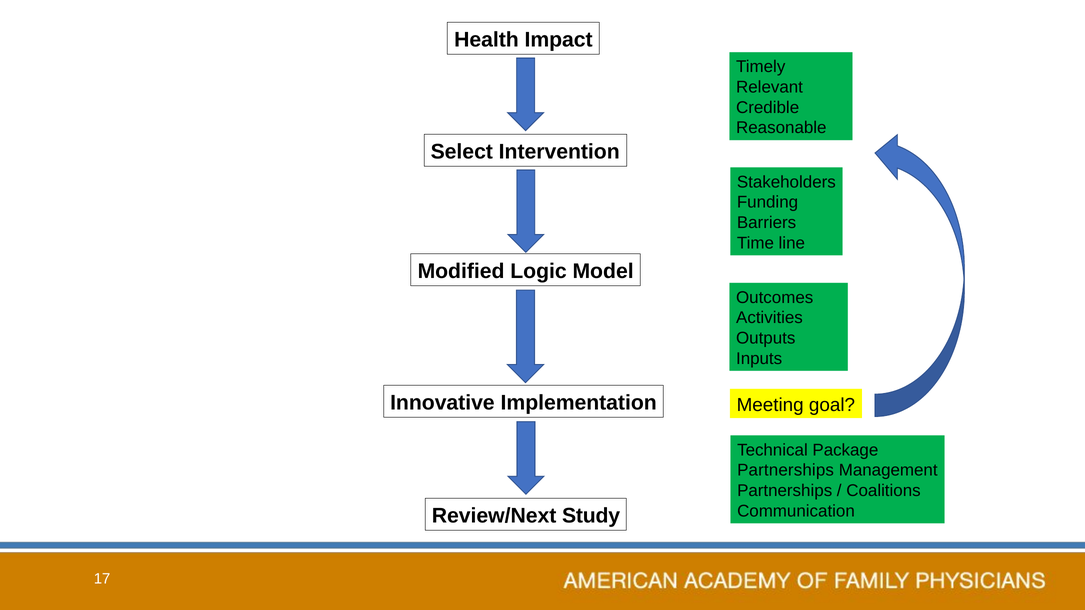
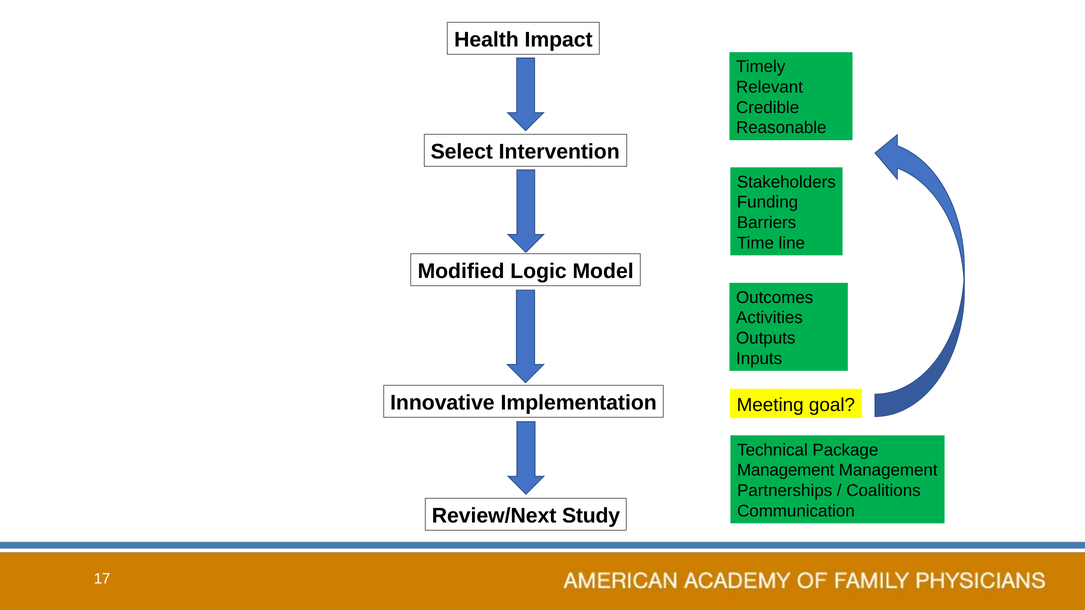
Partnerships: Partnerships -> Management (786, 471)
